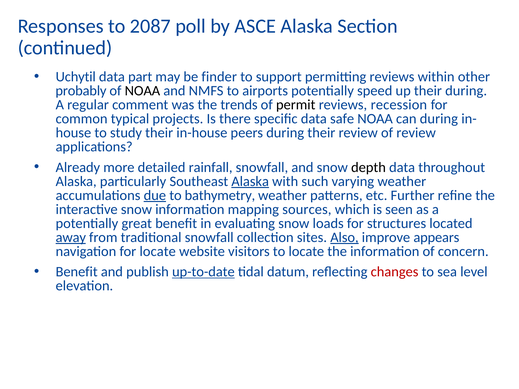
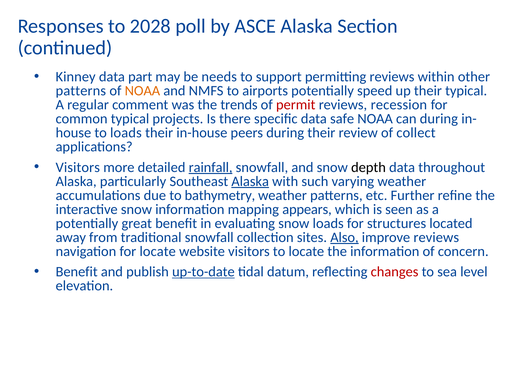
2087: 2087 -> 2028 (150, 26)
Uchytil: Uchytil -> Kinney (76, 77)
finder: finder -> needs (219, 77)
probably: probably -> patterns (81, 91)
NOAA colour: black -> orange (142, 91)
their during: during -> typical (466, 91)
permit colour: black -> red (296, 105)
to study: study -> loads (126, 133)
of review: review -> collect (416, 133)
Already: Already -> Visitors (78, 167)
rainfall underline: none -> present (211, 167)
due underline: present -> none (155, 195)
sources: sources -> appears (307, 209)
away underline: present -> none (71, 238)
improve appears: appears -> reviews (436, 238)
